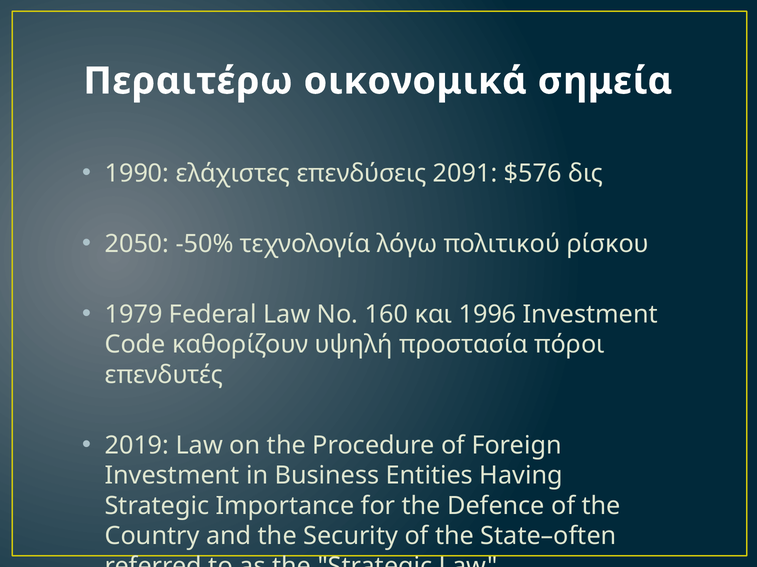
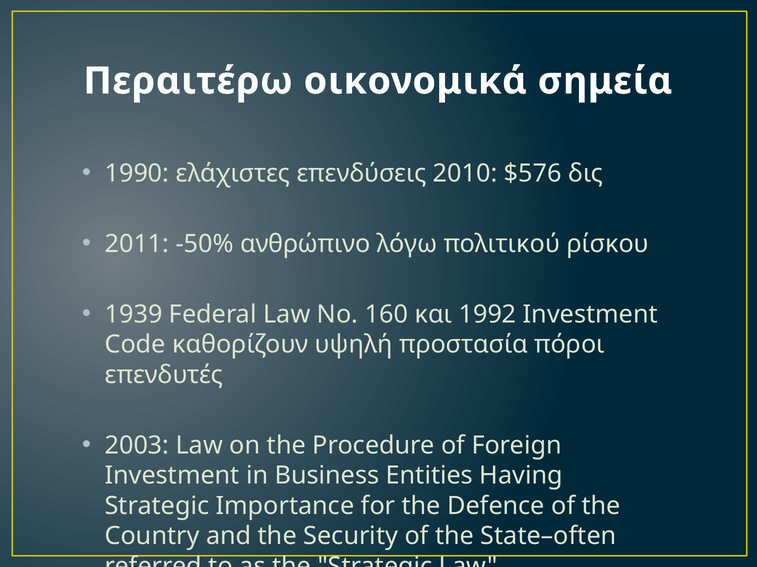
2091: 2091 -> 2010 (465, 173)
2050: 2050 -> 2011 (137, 244)
τεχνολογία: τεχνολογία -> ανθρώπινο (305, 244)
1979: 1979 -> 1939 (134, 315)
1996: 1996 -> 1992 (488, 315)
2019: 2019 -> 2003 (137, 446)
